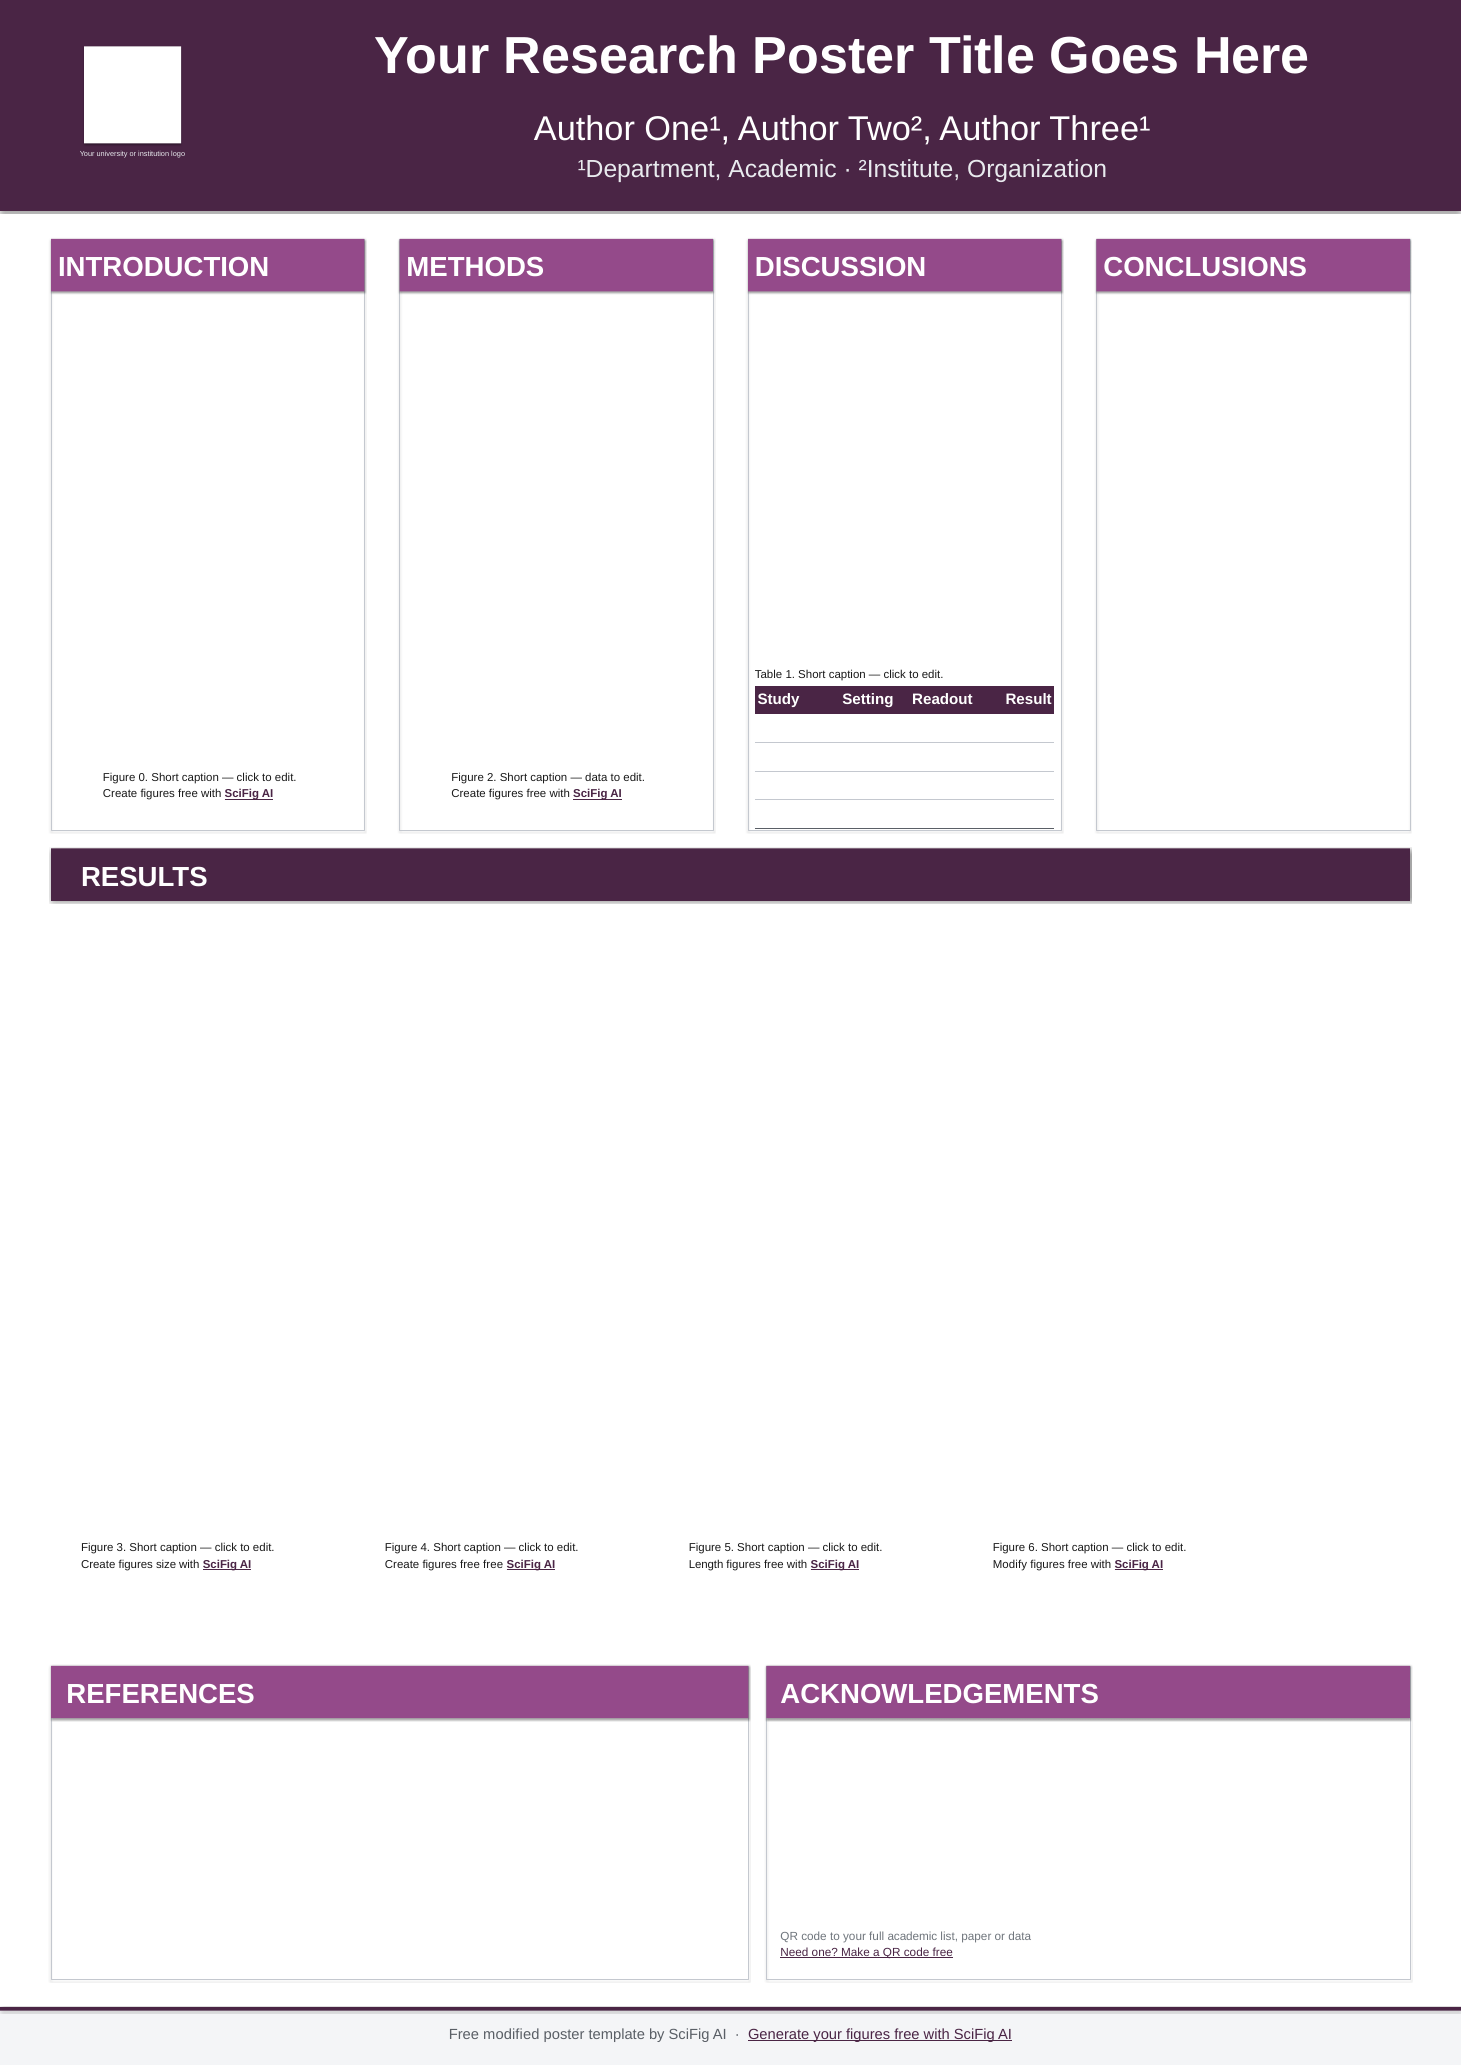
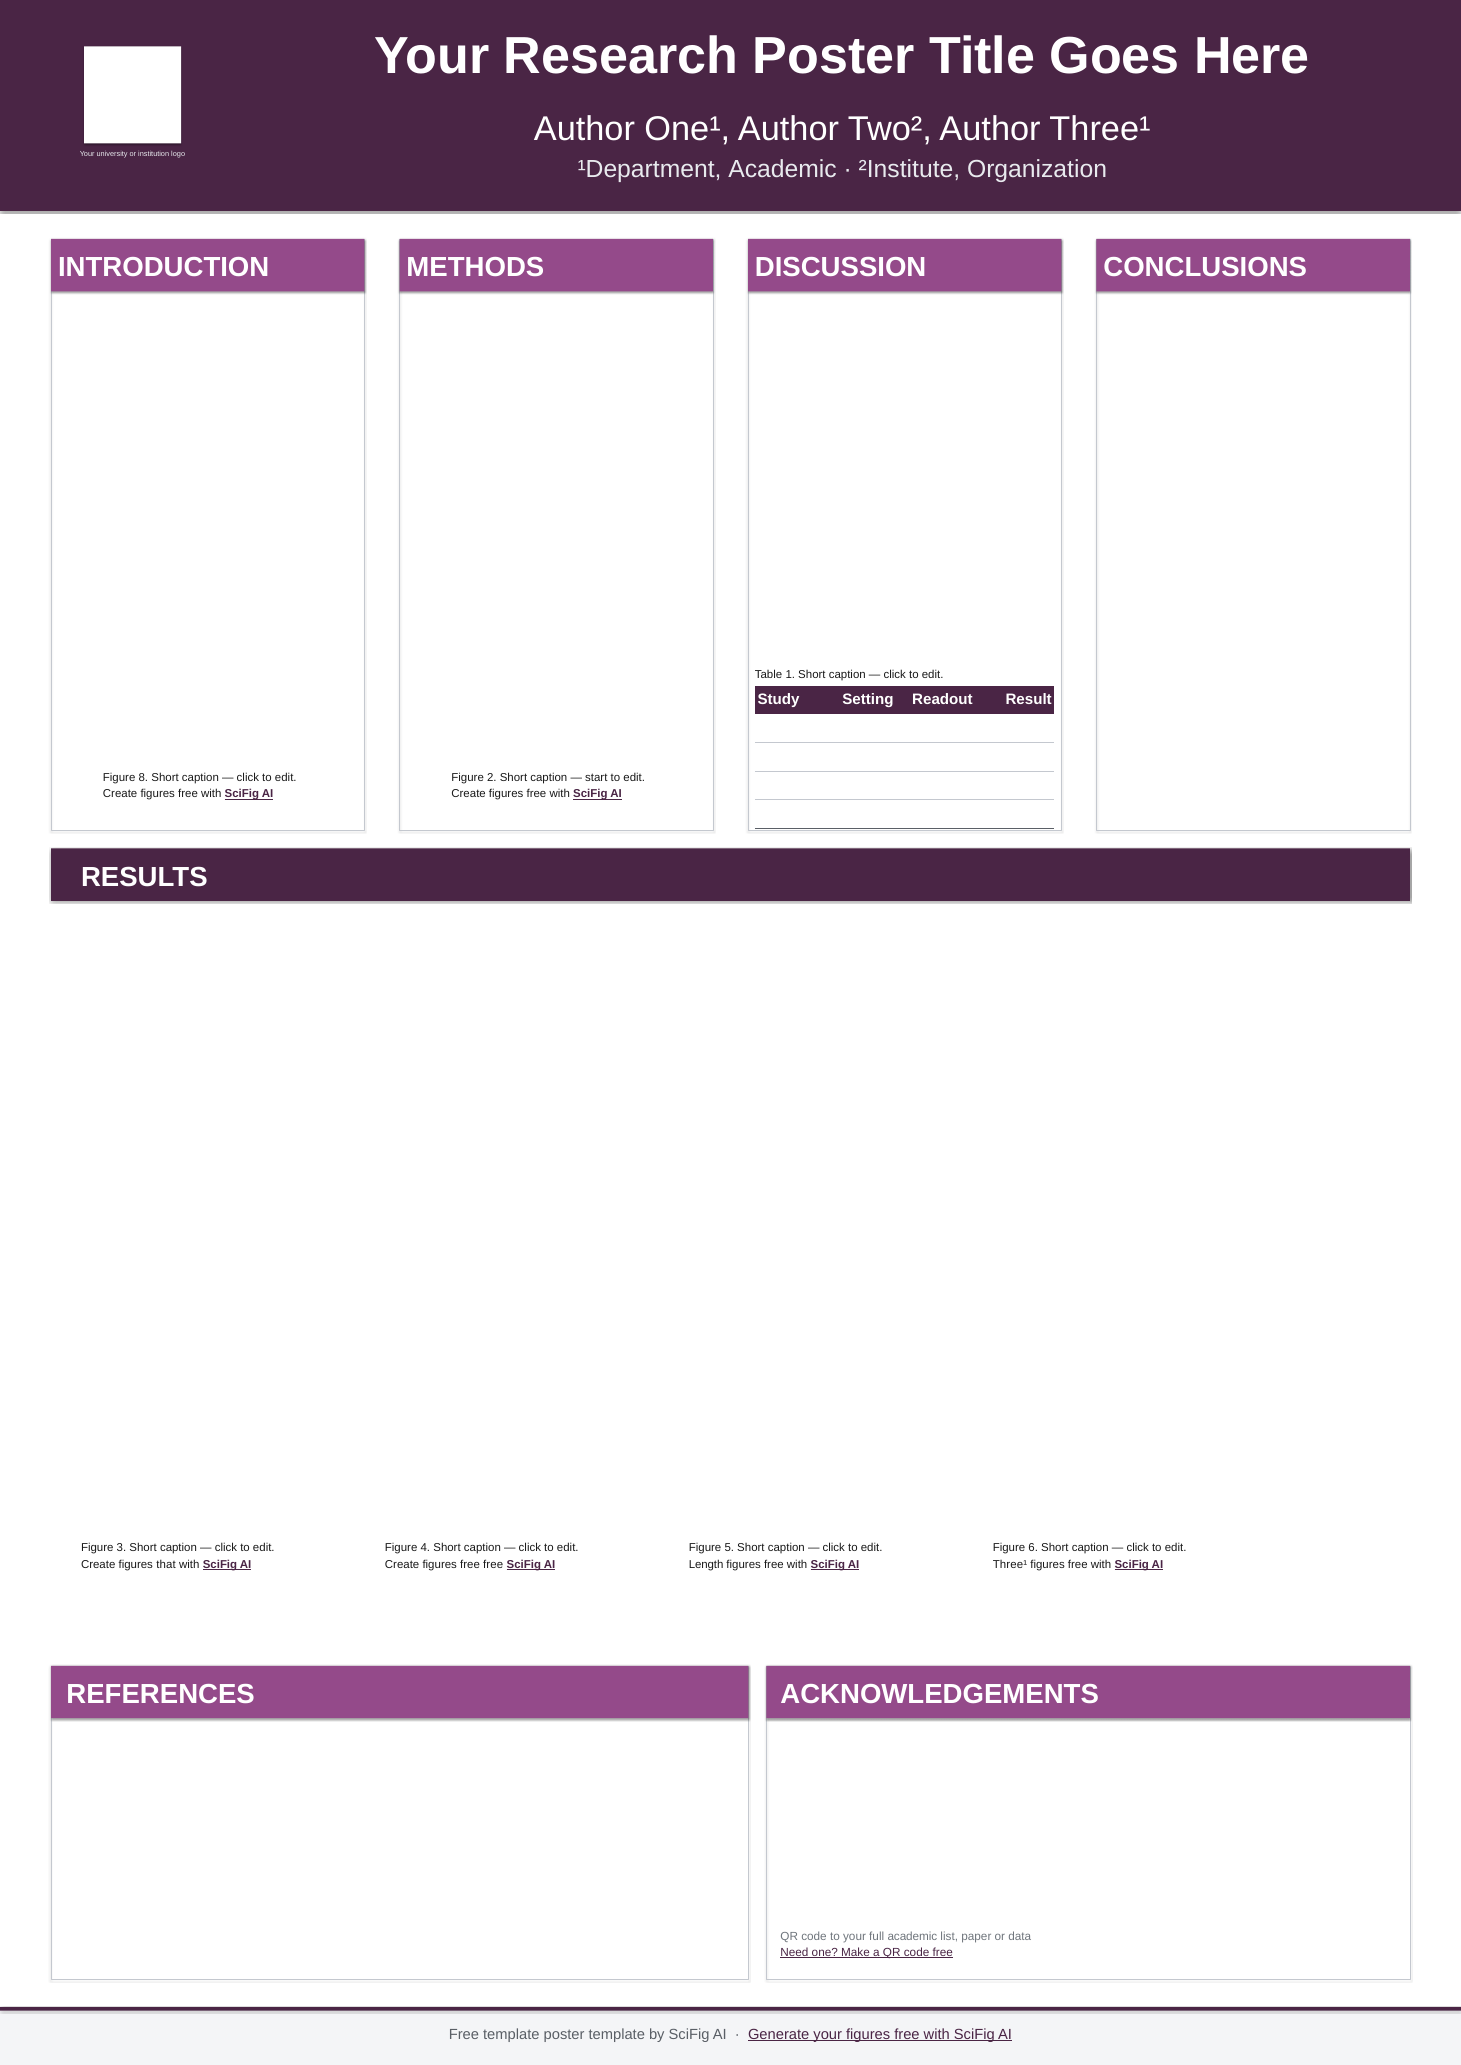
0: 0 -> 8 (143, 778)
data: data -> start (596, 778)
size: size -> that (166, 1565)
Modify: Modify -> Three¹ (1010, 1565)
Free modified: modified -> template (511, 2035)
